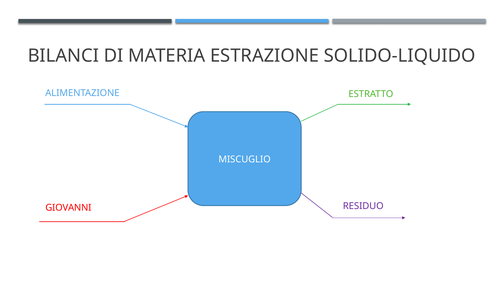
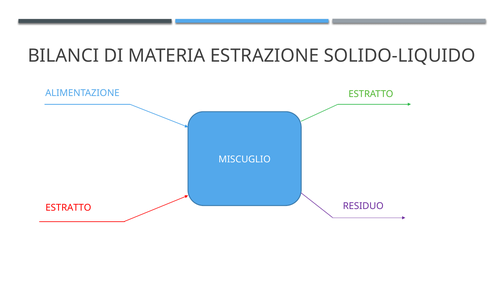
GIOVANNI: GIOVANNI -> ESTRATTO (68, 207)
